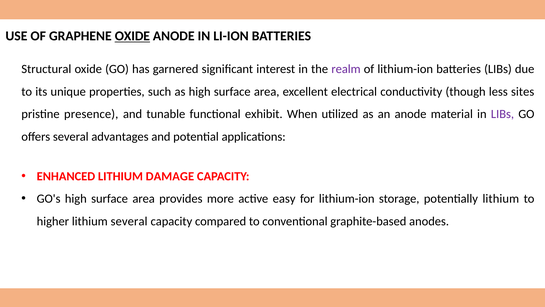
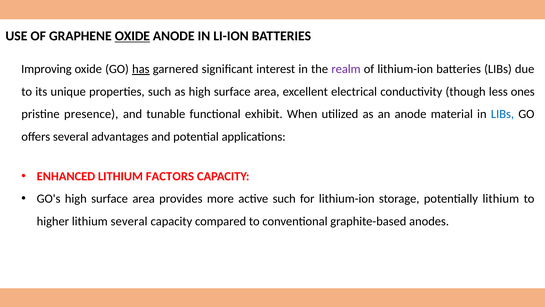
Structural: Structural -> Improving (46, 69)
has underline: none -> present (141, 69)
sites: sites -> ones (523, 91)
LIBs colour: purple -> blue (502, 114)
DAMAGE: DAMAGE -> FACTORS (170, 176)
active easy: easy -> such (284, 198)
